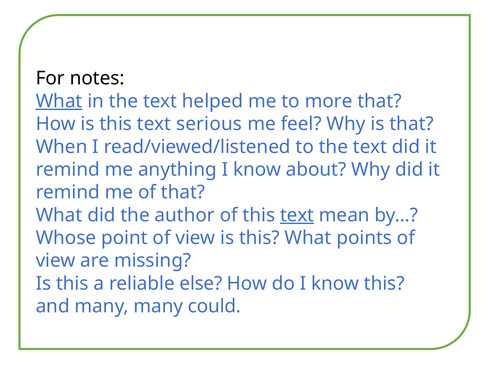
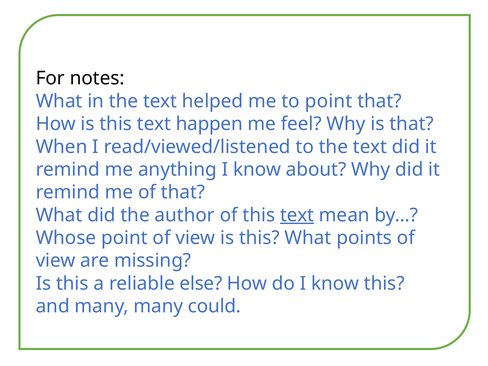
What underline: present -> none (59, 101)
to more: more -> point (329, 101)
serious: serious -> happen (209, 124)
